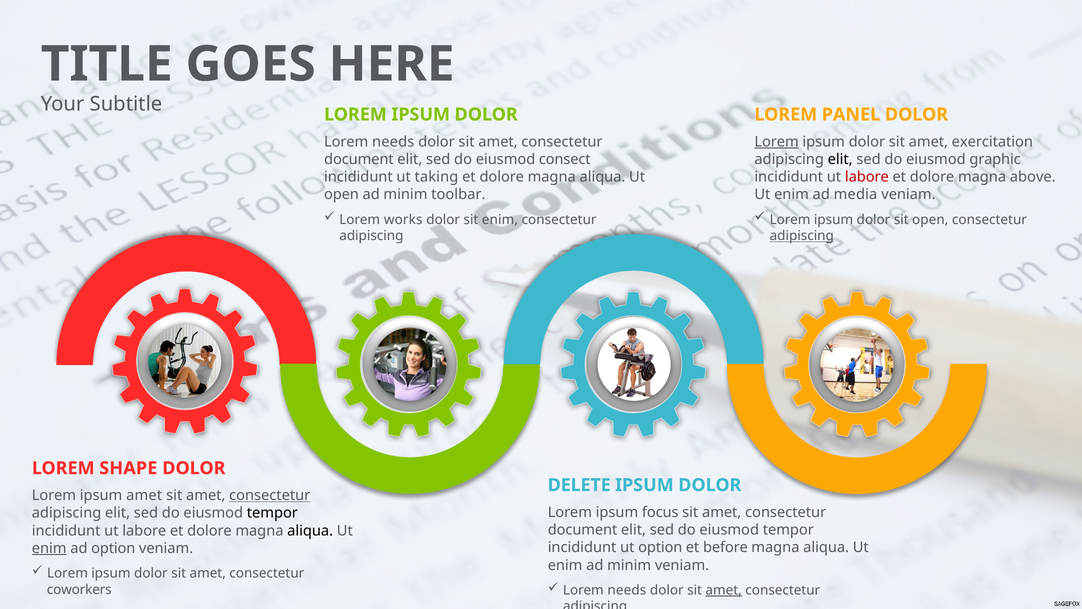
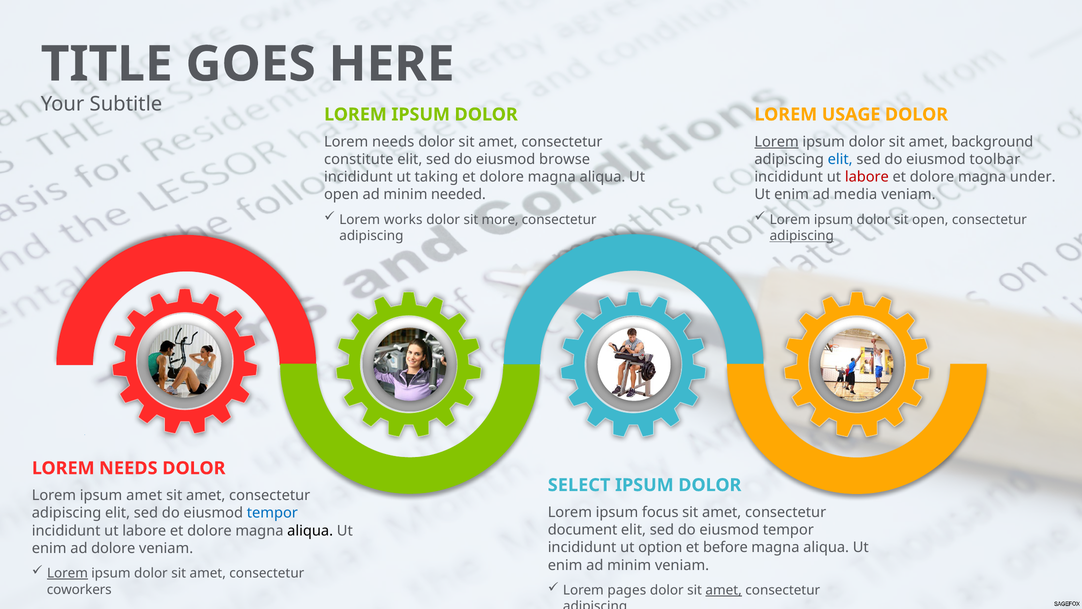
PANEL: PANEL -> USAGE (851, 114)
exercitation: exercitation -> background (992, 142)
document: document -> constitute (359, 159)
consect: consect -> browse (565, 159)
elit colour: black -> blue (840, 159)
graphic: graphic -> toolbar (995, 159)
above: above -> under (1033, 177)
toolbar: toolbar -> needed (458, 195)
sit enim: enim -> more (500, 219)
SHAPE: SHAPE -> NEEDS (128, 468)
DELETE: DELETE -> SELECT (579, 485)
consectetur underline: present -> none (270, 495)
tempor colour: black -> blue (272, 513)
enim underline: present -> none (49, 548)
ad option: option -> dolore (113, 548)
Lorem underline: none -> present (67, 573)
needs: needs -> pages (627, 590)
